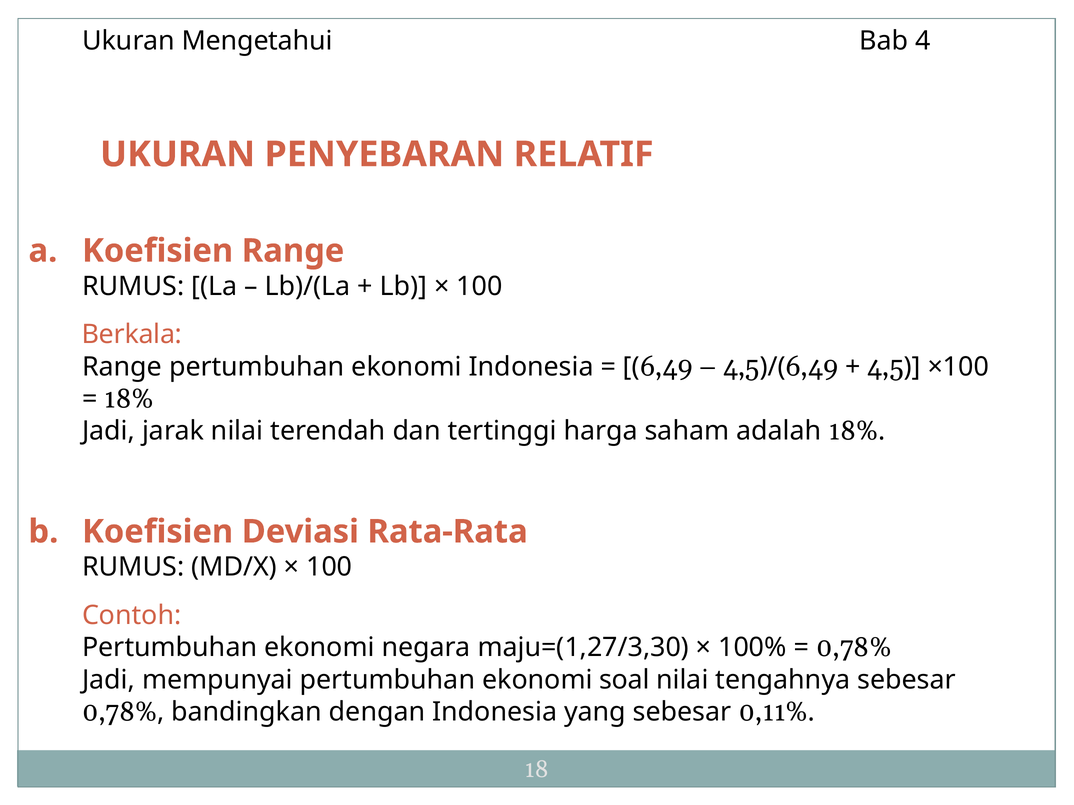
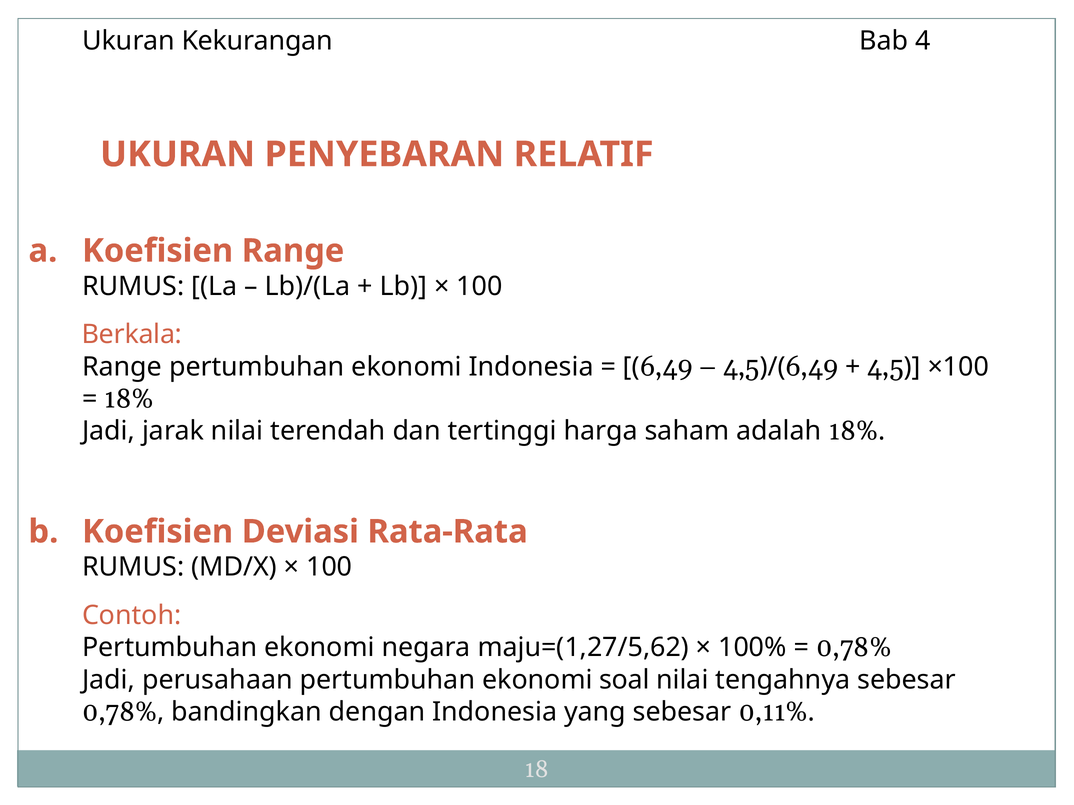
Mengetahui: Mengetahui -> Kekurangan (257, 41)
maju=(1,27/3,30: maju=(1,27/3,30 -> maju=(1,27/5,62 (583, 648)
mempunyai: mempunyai -> perusahaan (217, 680)
